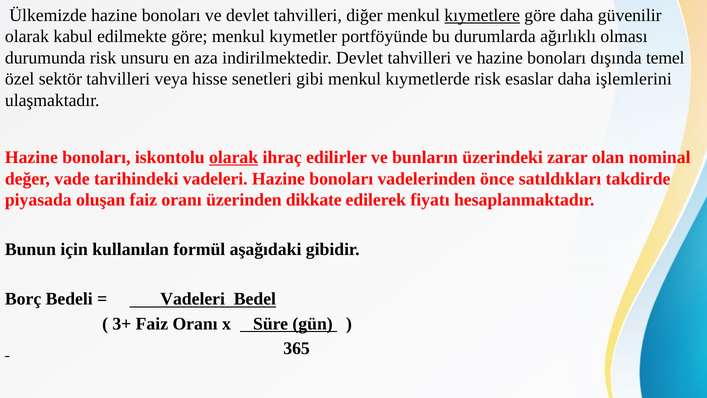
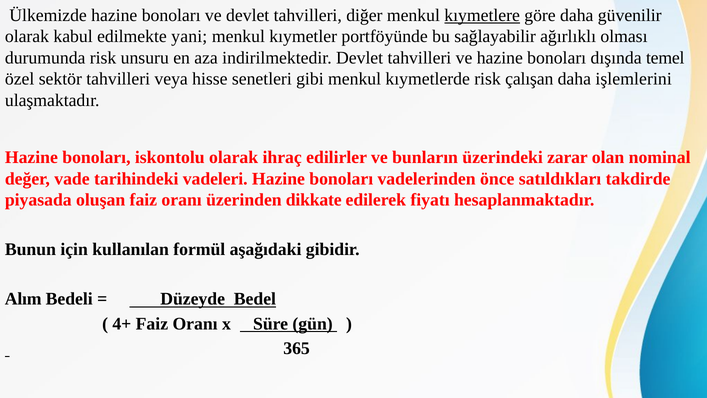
edilmekte göre: göre -> yani (189, 37)
durumlarda: durumlarda -> sağlayabilir (495, 37)
esaslar: esaslar -> çalışan (529, 79)
olarak underline: present -> none (234, 157)
Borç: Borç -> Alım (23, 299)
Vadeleri: Vadeleri -> Düzeyde (193, 299)
3+: 3+ -> 4+ (122, 324)
